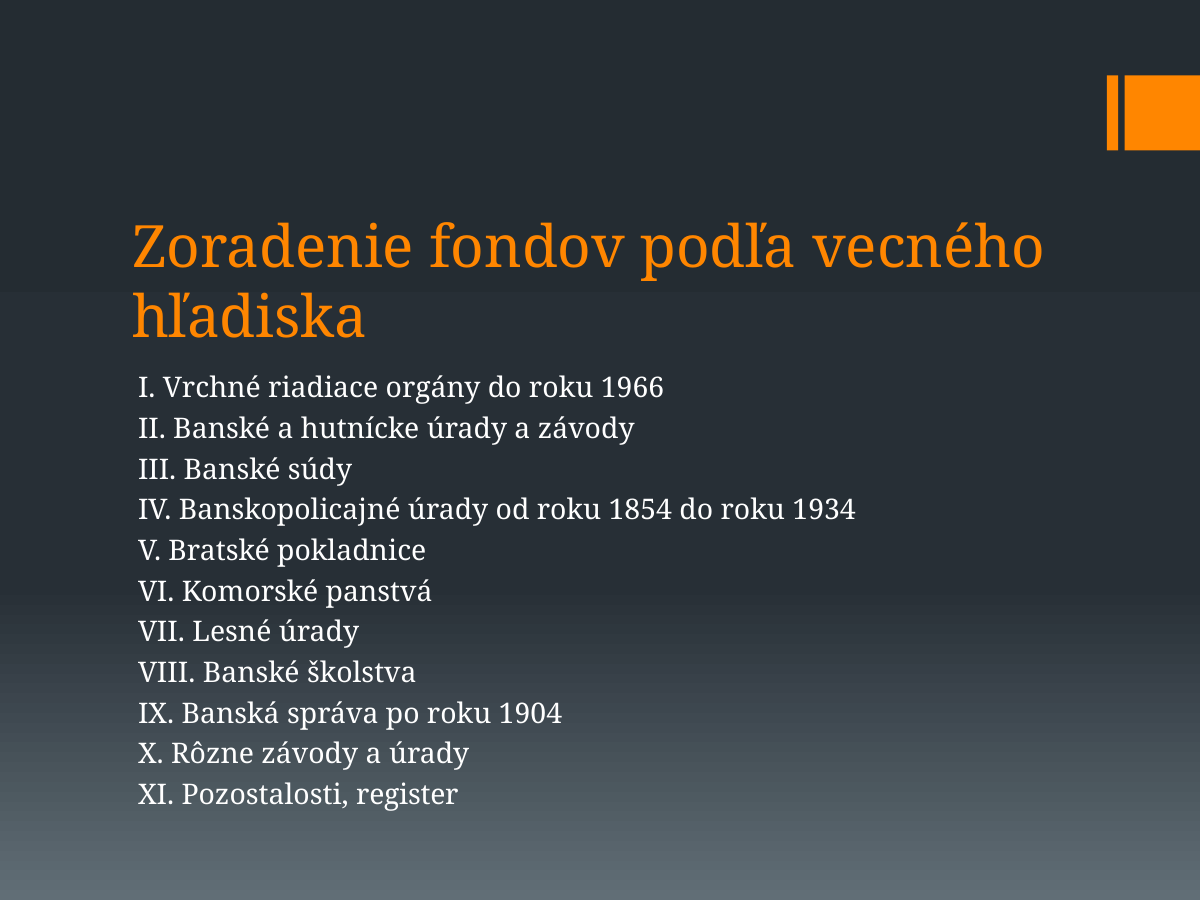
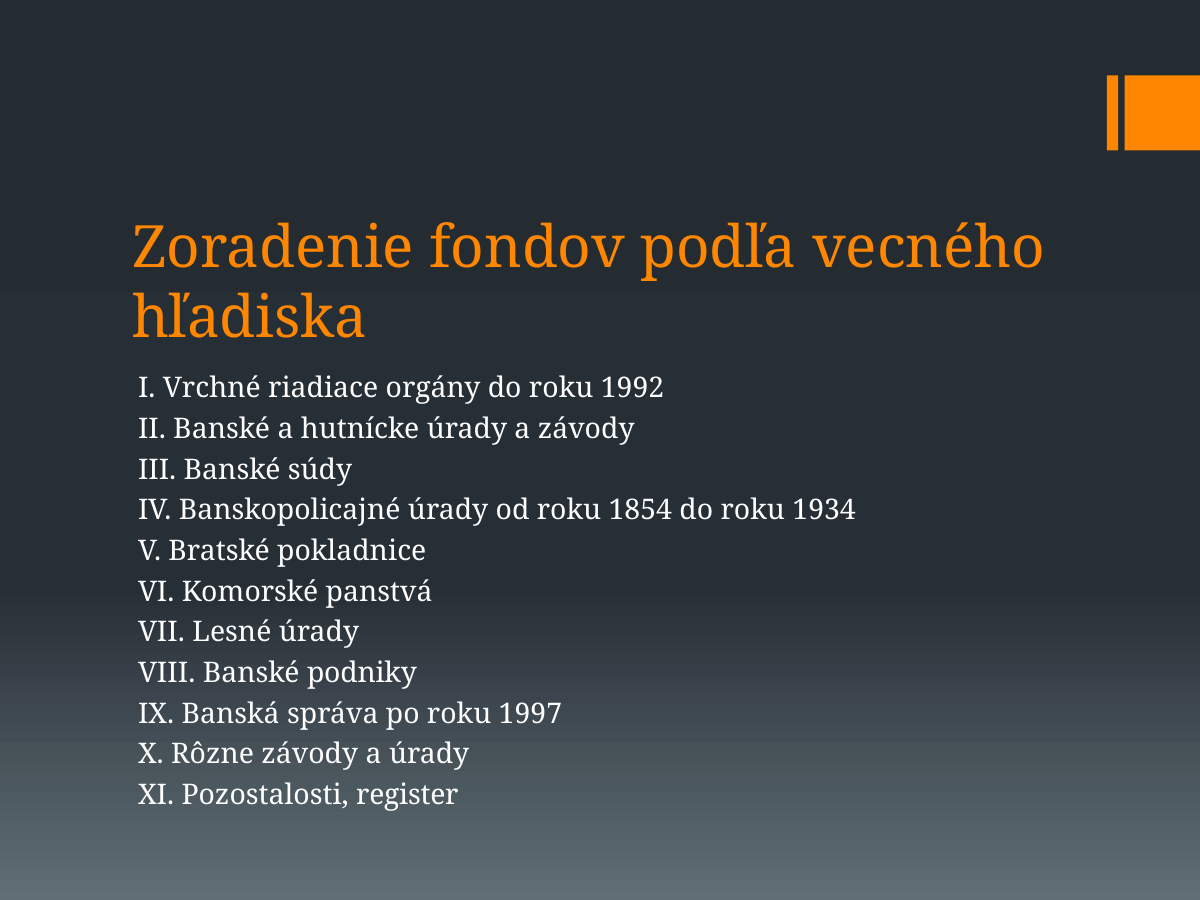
1966: 1966 -> 1992 (632, 388)
školstva: školstva -> podniky (362, 673)
1904: 1904 -> 1997 (530, 714)
